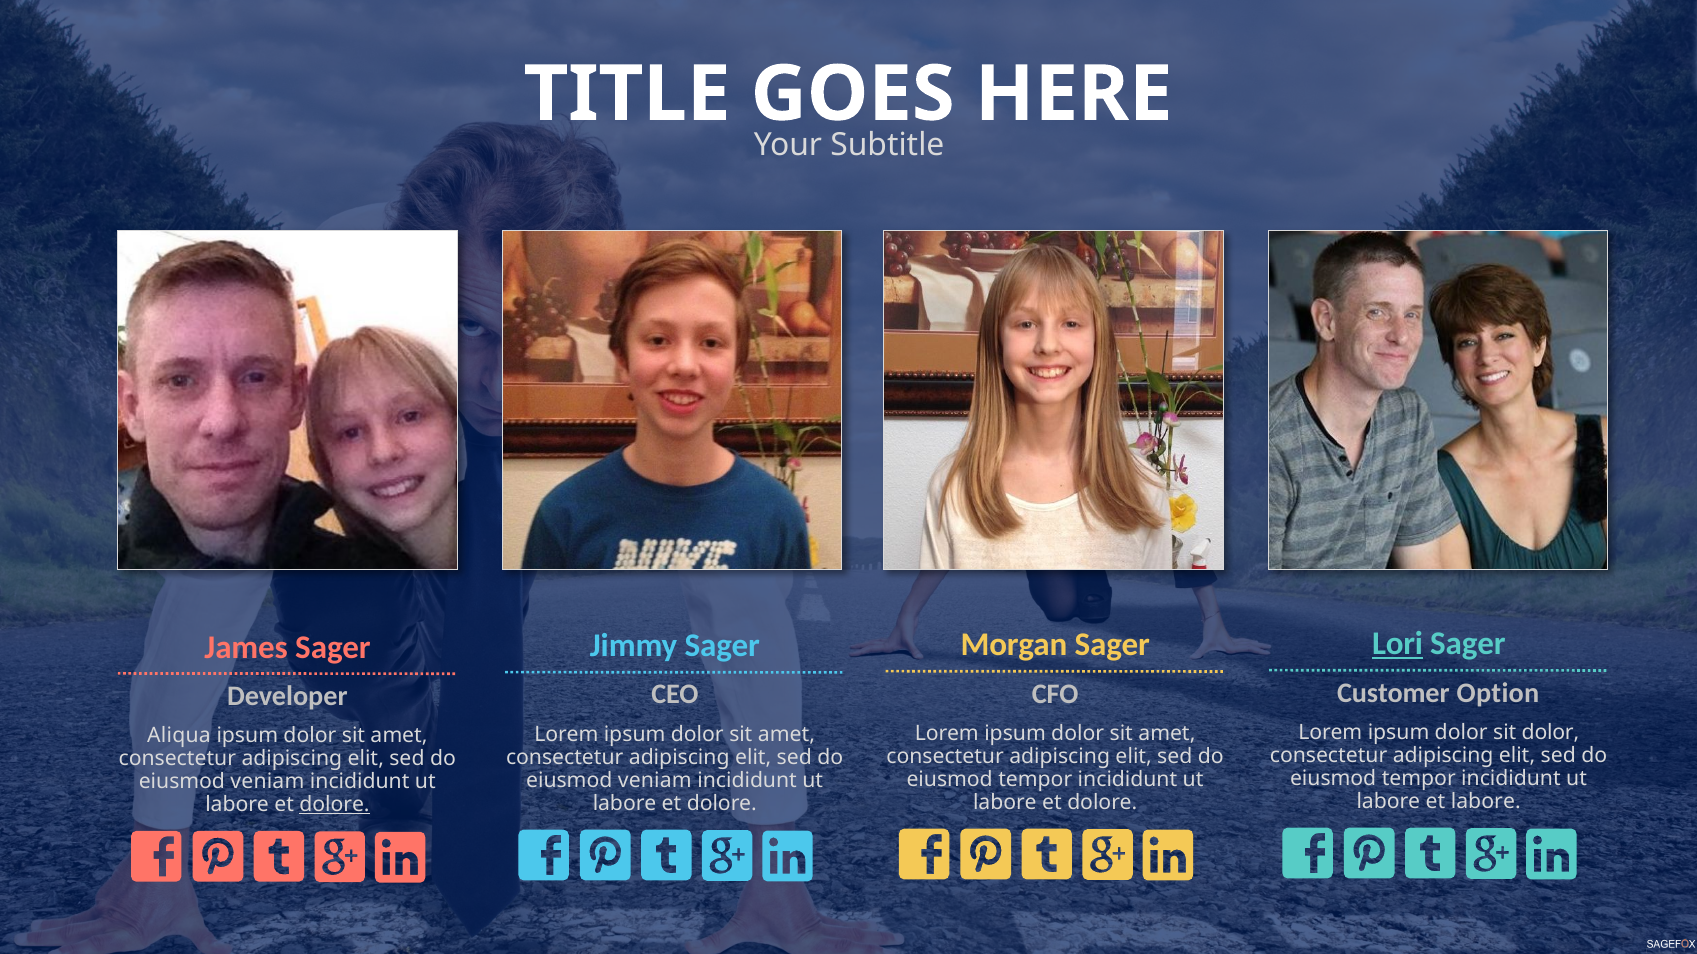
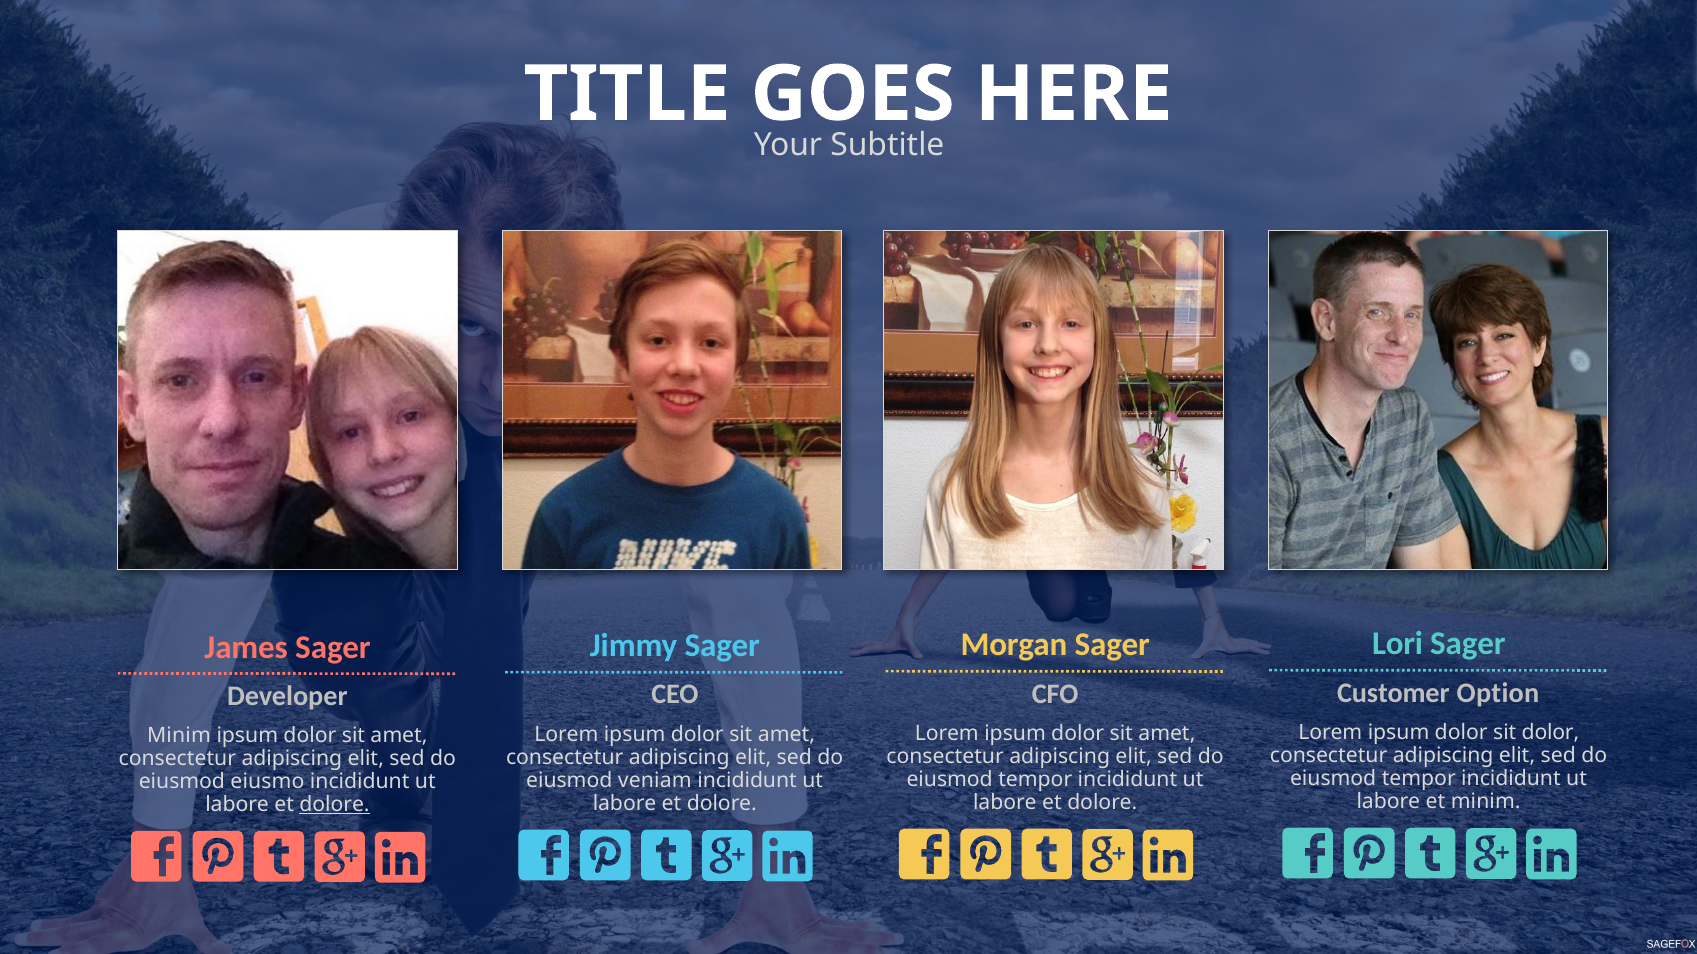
Lori underline: present -> none (1398, 644)
Aliqua: Aliqua -> Minim (179, 736)
veniam: veniam -> eiusmo (267, 782)
et labore: labore -> minim (1486, 802)
